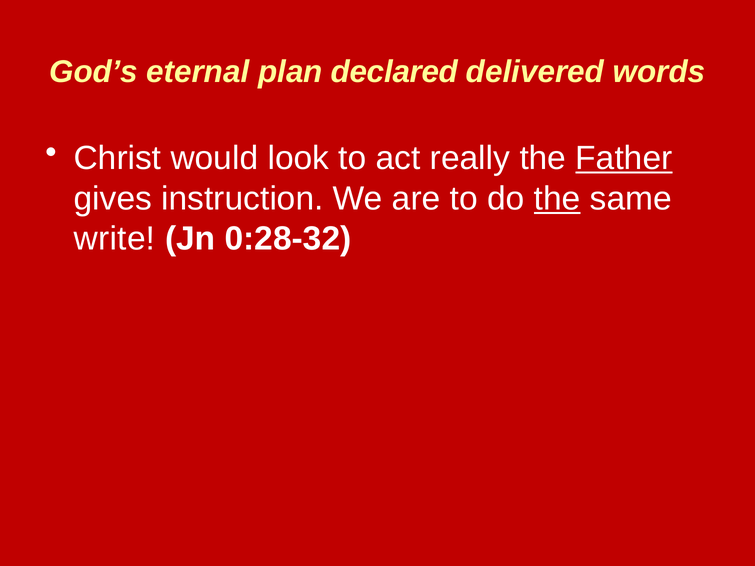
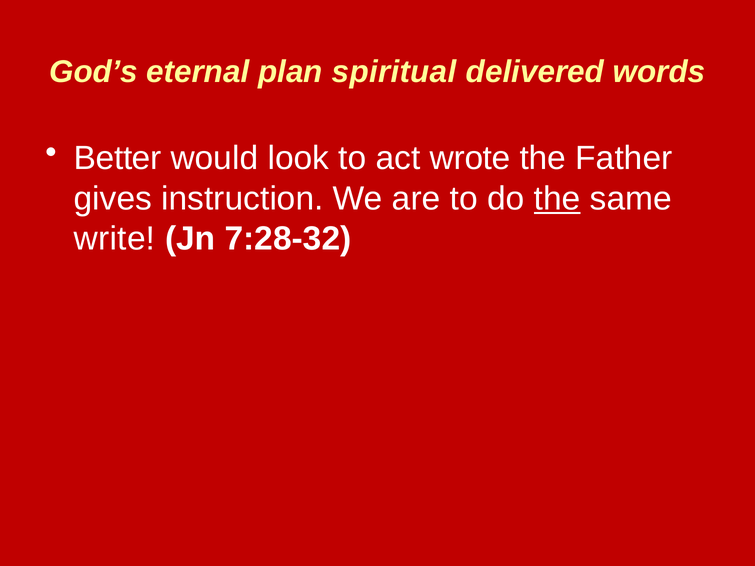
declared: declared -> spiritual (394, 72)
Christ: Christ -> Better (118, 158)
really: really -> wrote (470, 158)
Father underline: present -> none (624, 158)
0:28-32: 0:28-32 -> 7:28-32 (288, 239)
